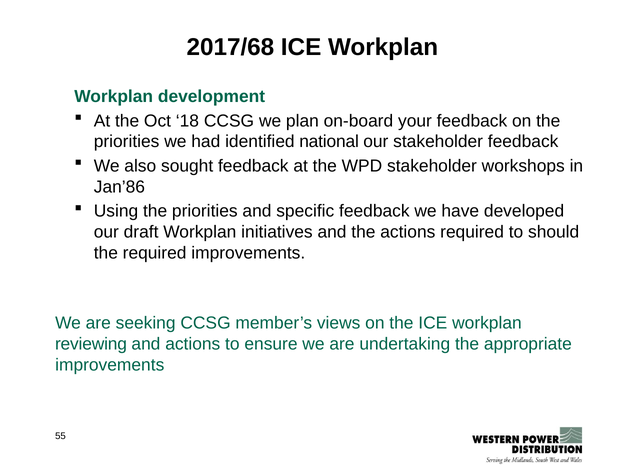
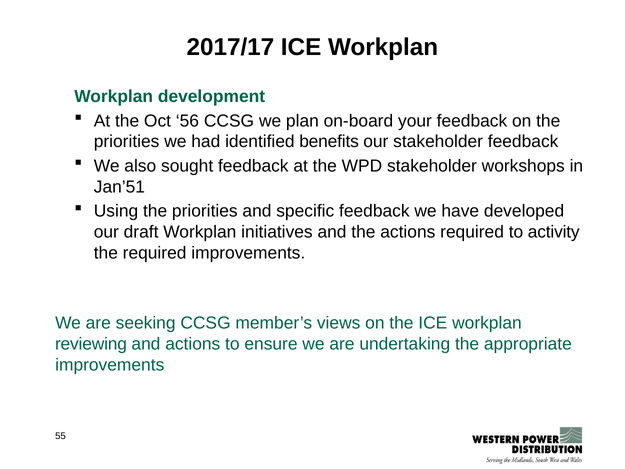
2017/68: 2017/68 -> 2017/17 (230, 47)
18: 18 -> 56 (187, 121)
national: national -> benefits (329, 142)
Jan’86: Jan’86 -> Jan’51 (119, 187)
should: should -> activity (554, 232)
